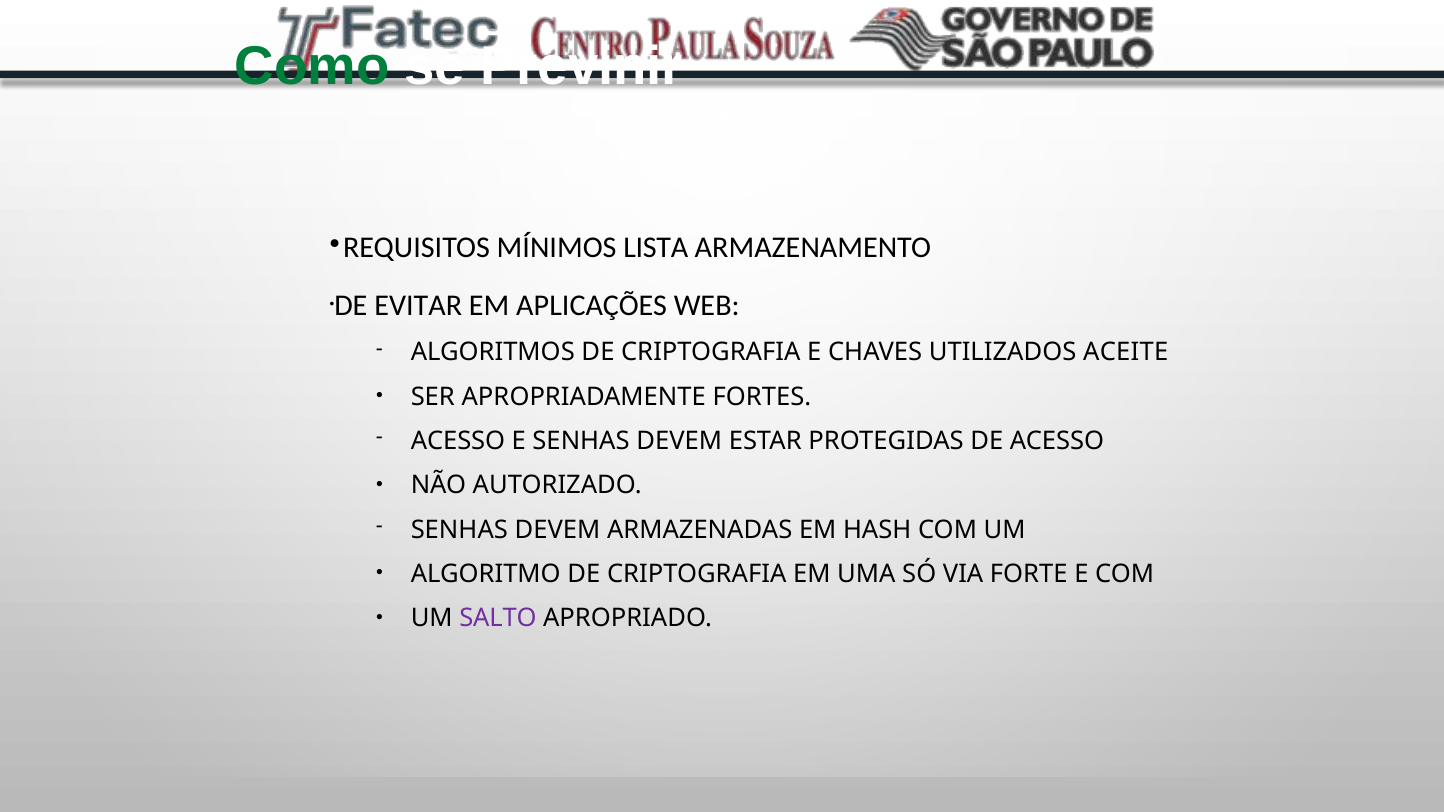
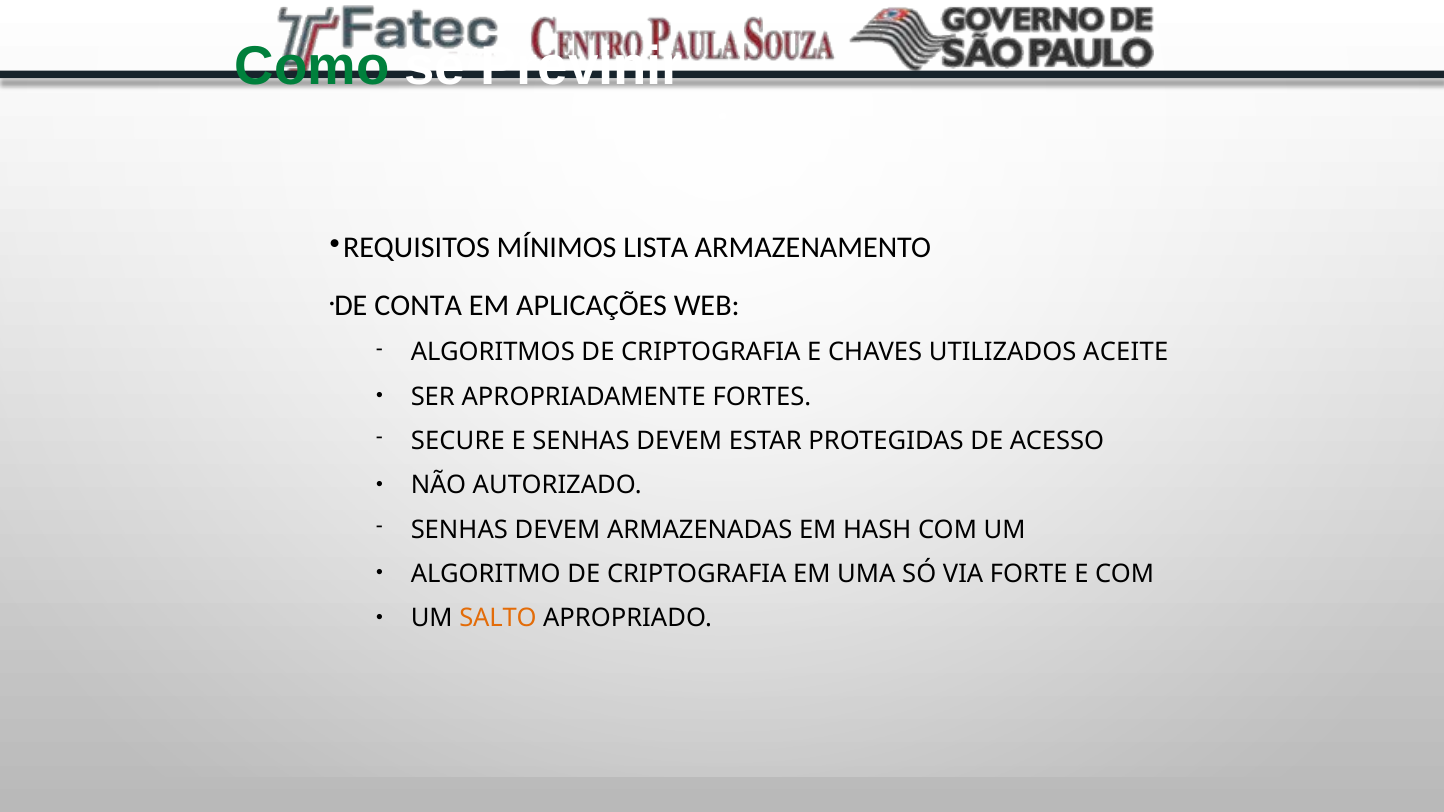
EVITAR: EVITAR -> CONTA (418, 306)
ACESSO: ACESSO -> SECURE (458, 441)
SALTO colour: purple -> orange (498, 618)
